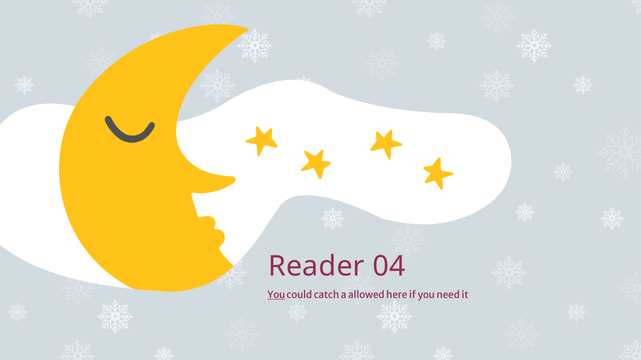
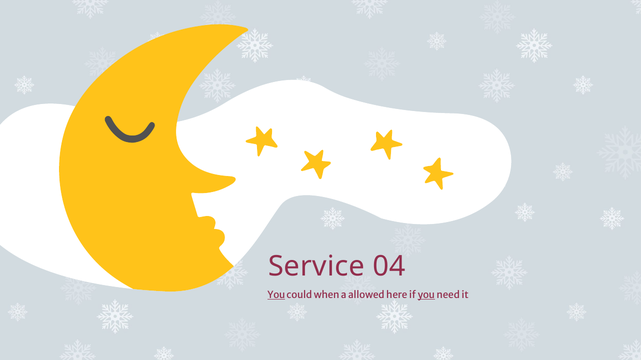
Reader: Reader -> Service (316, 267)
catch: catch -> when (327, 296)
you underline: none -> present (426, 296)
